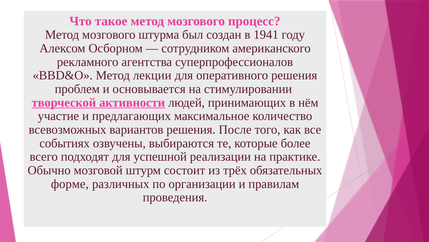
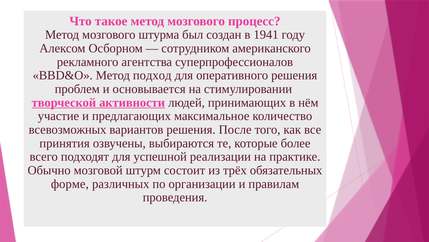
лекции: лекции -> подход (152, 75)
событиях: событиях -> принятия (65, 143)
